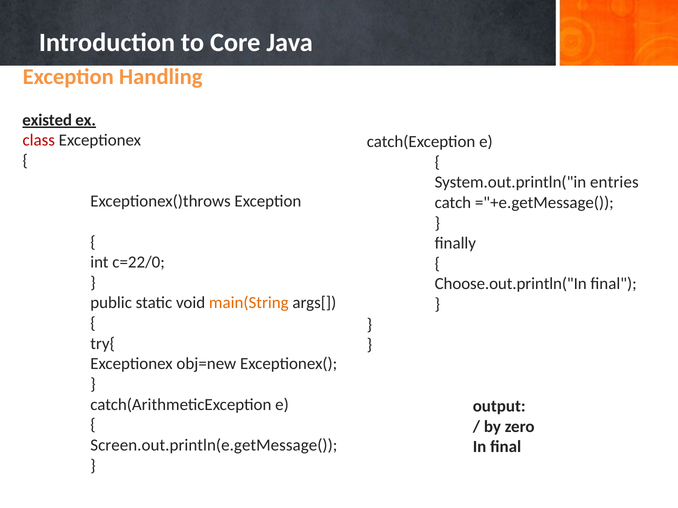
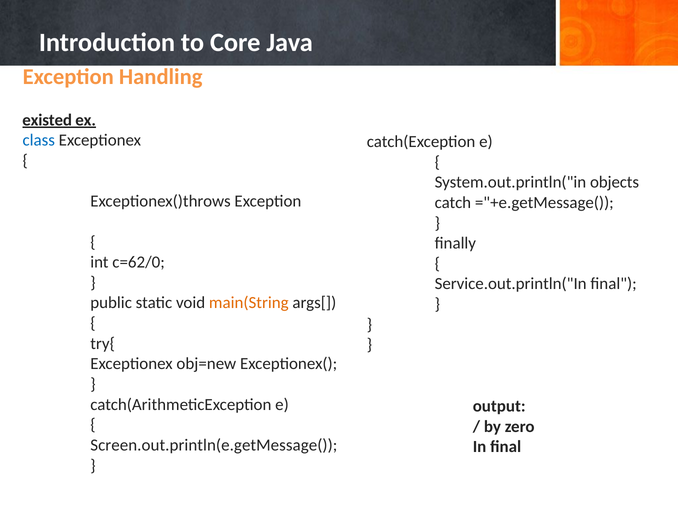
class colour: red -> blue (39, 140)
entries: entries -> objects (615, 182)
c=22/0: c=22/0 -> c=62/0 (139, 263)
Choose.out.println("In: Choose.out.println("In -> Service.out.println("In (511, 284)
